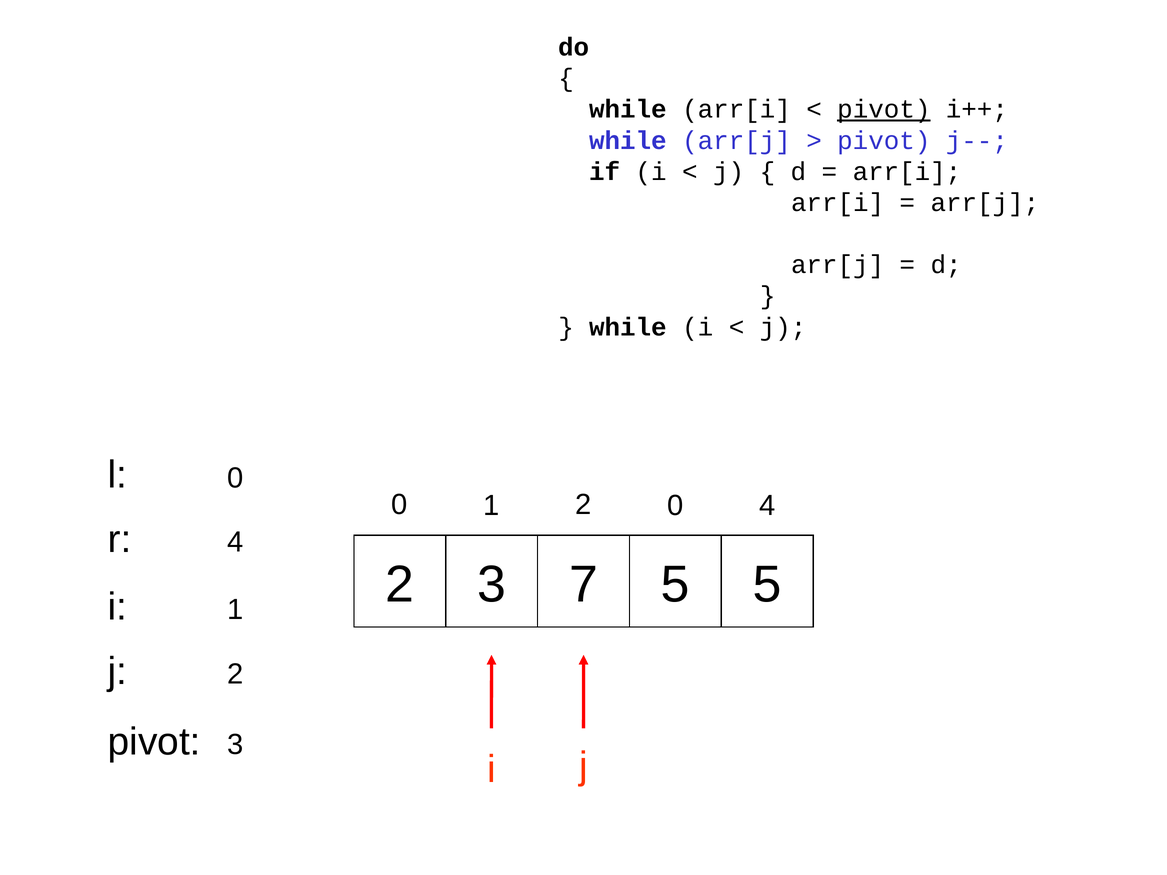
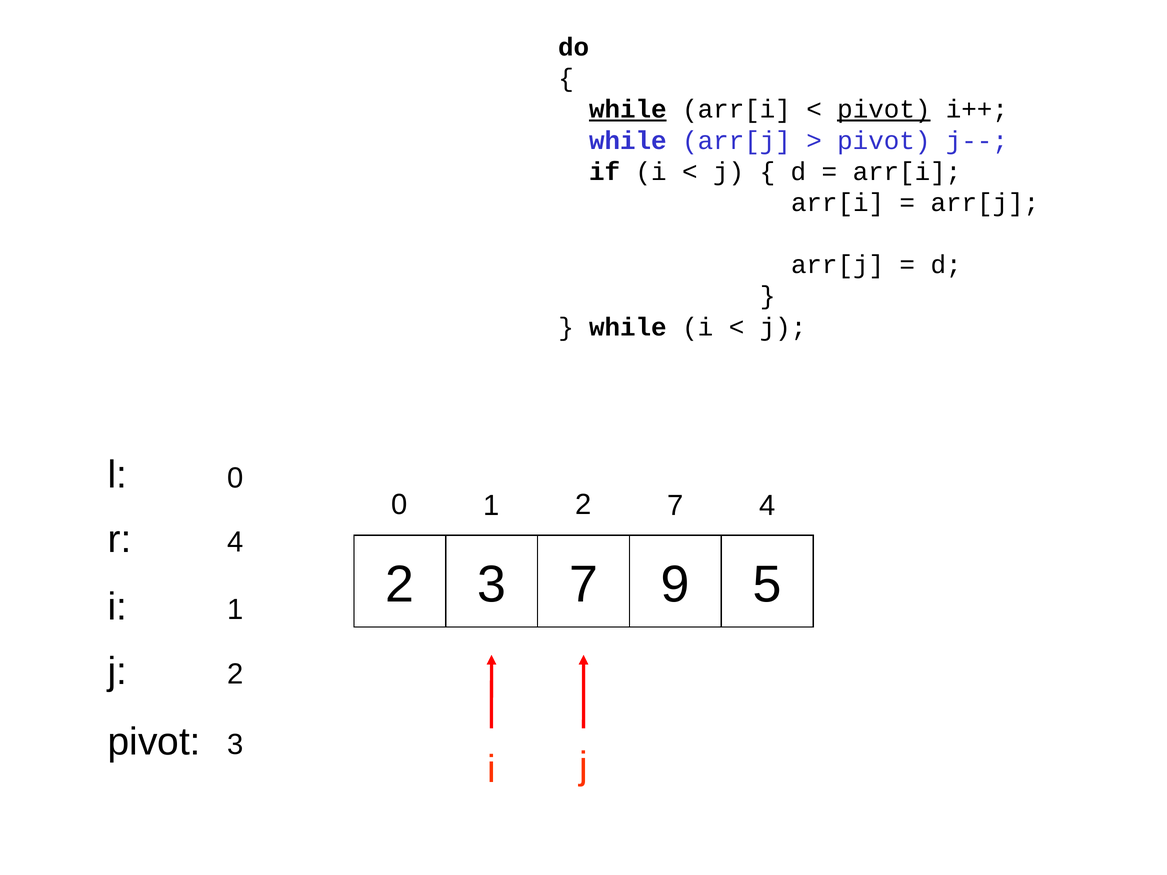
while underline: none -> present (628, 109)
2 0: 0 -> 7 (675, 506)
7 5: 5 -> 9 (675, 585)
